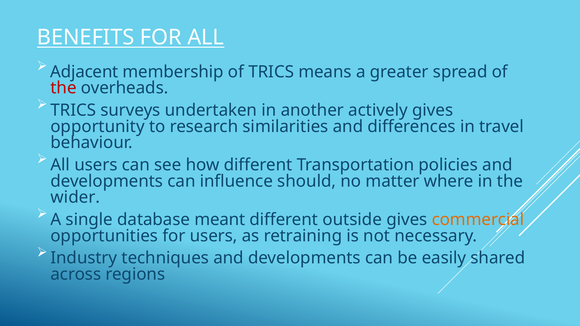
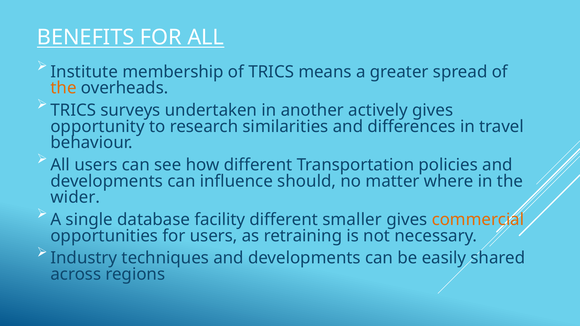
Adjacent: Adjacent -> Institute (84, 72)
the colour: red -> orange (64, 88)
meant: meant -> facility (220, 220)
outside: outside -> smaller (352, 220)
